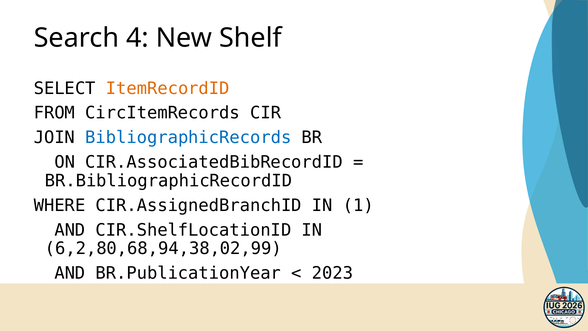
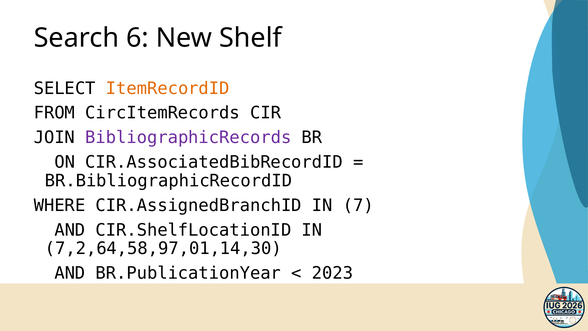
4: 4 -> 6 (137, 38)
BibliographicRecords colour: blue -> purple (188, 138)
1: 1 -> 7 (358, 205)
6,2,80,68,94,38,02,99: 6,2,80,68,94,38,02,99 -> 7,2,64,58,97,01,14,30 (163, 248)
